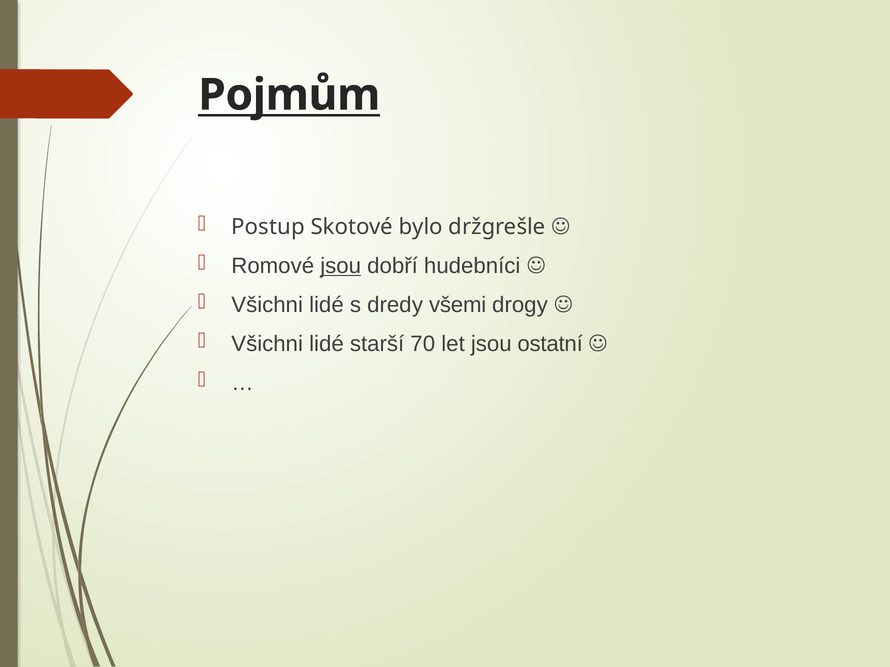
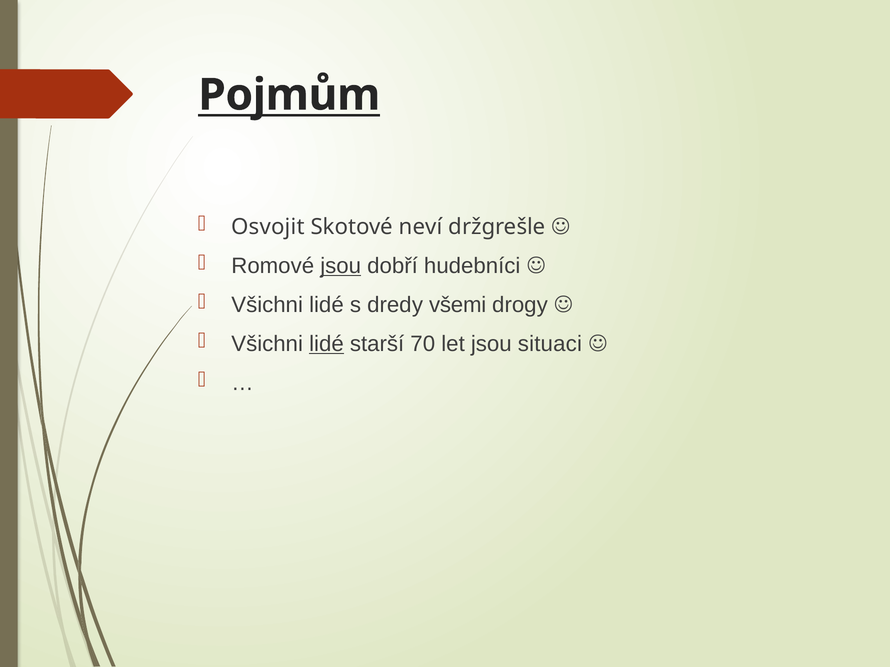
Postup: Postup -> Osvojit (268, 227)
bylo: bylo -> neví (421, 227)
lidé underline: none -> present (326, 344)
ostatní: ostatní -> situaci (550, 344)
